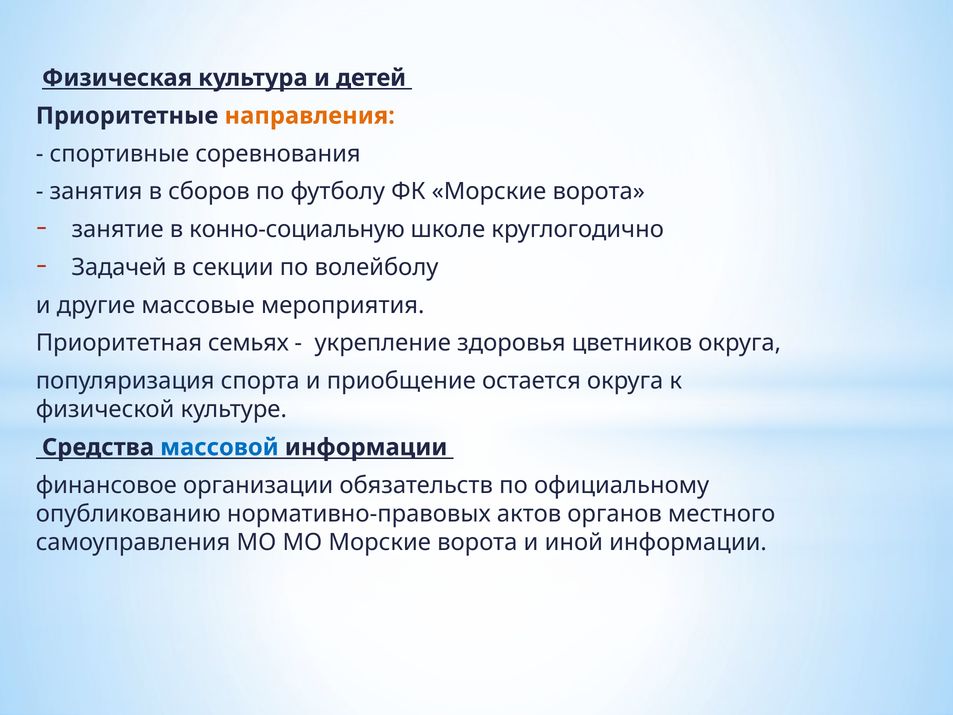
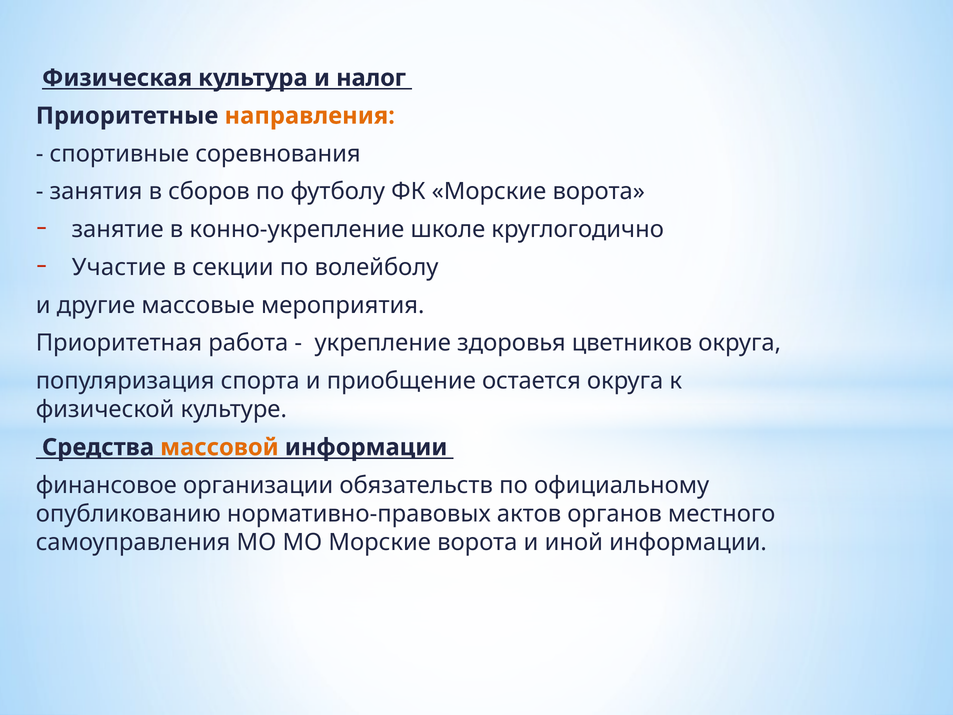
детей: детей -> налог (371, 78)
конно-социальную: конно-социальную -> конно-укрепление (297, 229)
Задачей: Задачей -> Участие (119, 267)
семьях: семьях -> работа (248, 343)
массовой colour: blue -> orange (219, 447)
